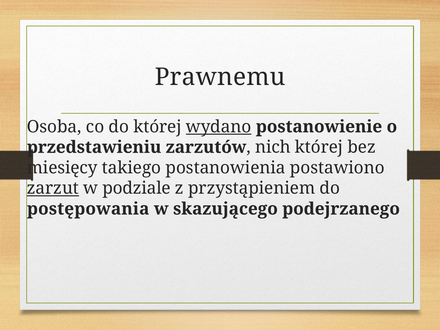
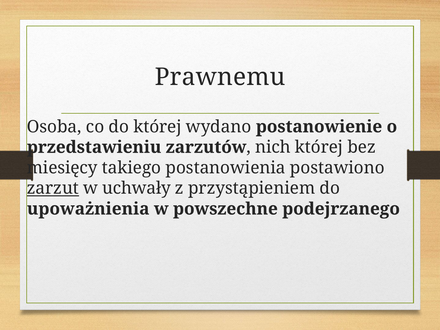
wydano underline: present -> none (219, 127)
podziale: podziale -> uchwały (137, 188)
postępowania: postępowania -> upoważnienia (88, 209)
skazującego: skazującego -> powszechne (225, 209)
